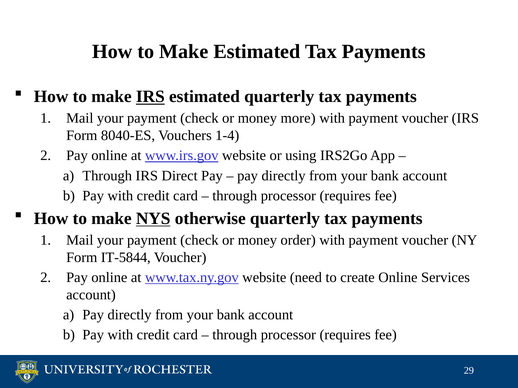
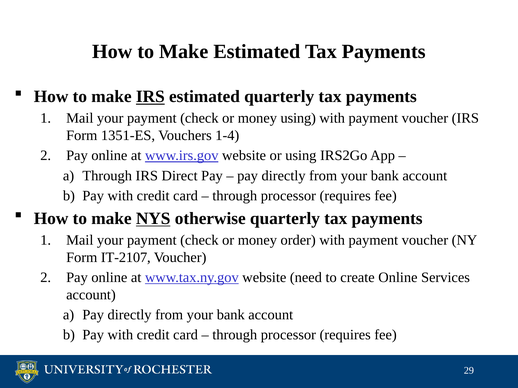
money more: more -> using (298, 118)
8040-ES: 8040-ES -> 1351-ES (128, 136)
IT-5844: IT-5844 -> IT-2107 (126, 258)
